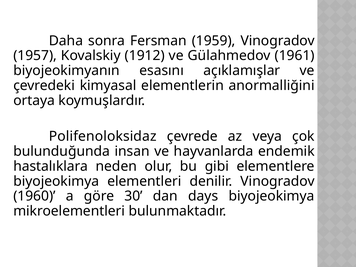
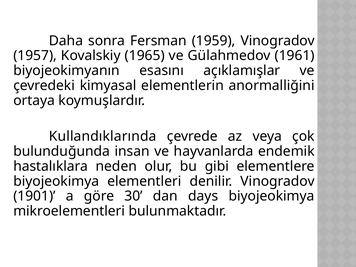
1912: 1912 -> 1965 (145, 56)
Polifenoloksidaz: Polifenoloksidaz -> Kullandıklarında (103, 136)
1960: 1960 -> 1901 (34, 196)
